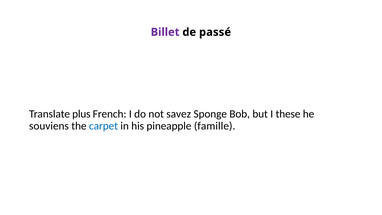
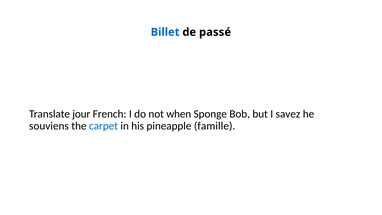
Billet colour: purple -> blue (165, 32)
plus: plus -> jour (81, 114)
savez: savez -> when (179, 114)
these: these -> savez (288, 114)
